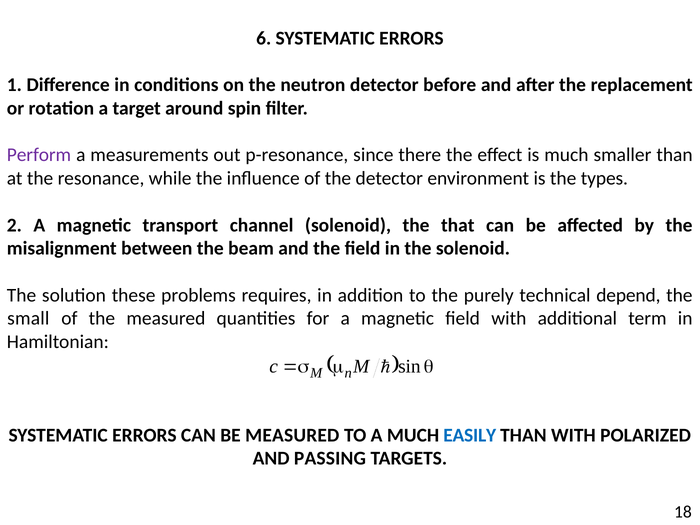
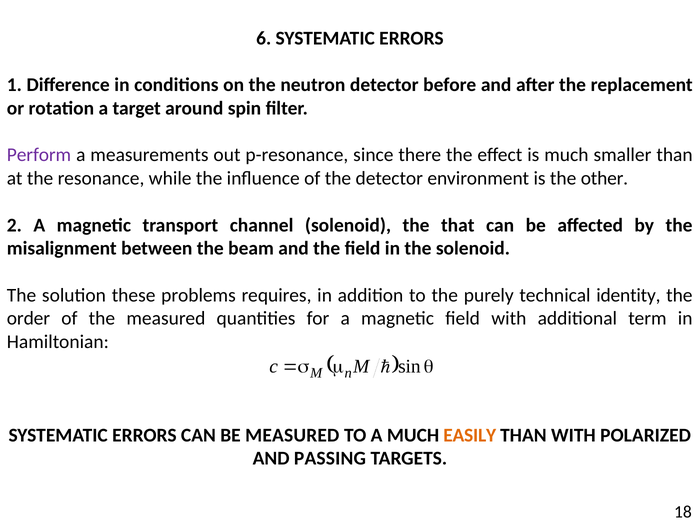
types: types -> other (604, 178)
depend: depend -> identity (628, 295)
small: small -> order (28, 318)
EASILY colour: blue -> orange (470, 435)
